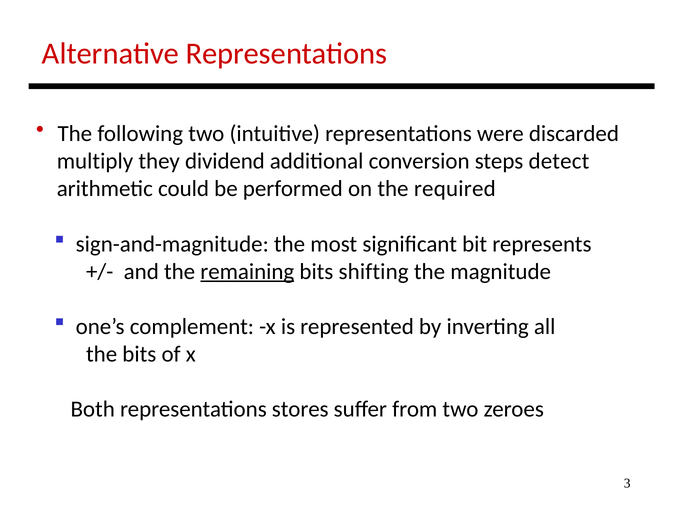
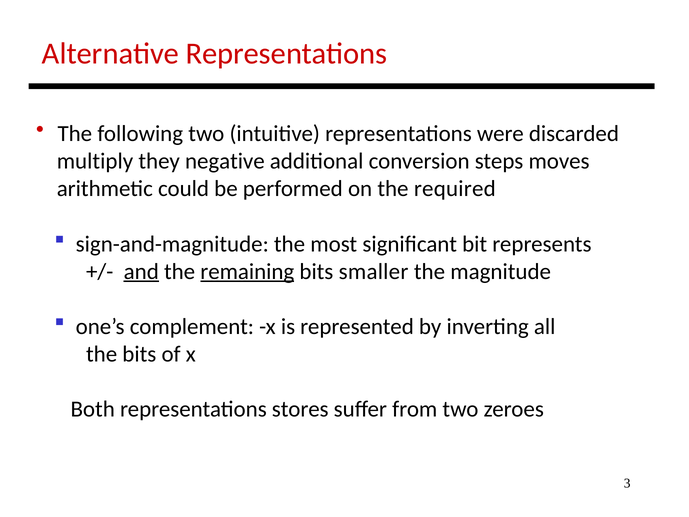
dividend: dividend -> negative (225, 161)
detect: detect -> moves (559, 161)
and underline: none -> present (141, 271)
shifting: shifting -> smaller (374, 271)
